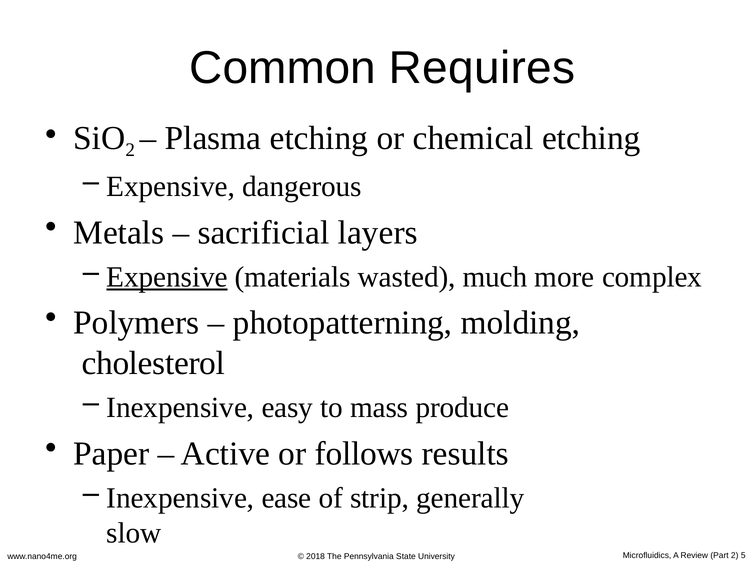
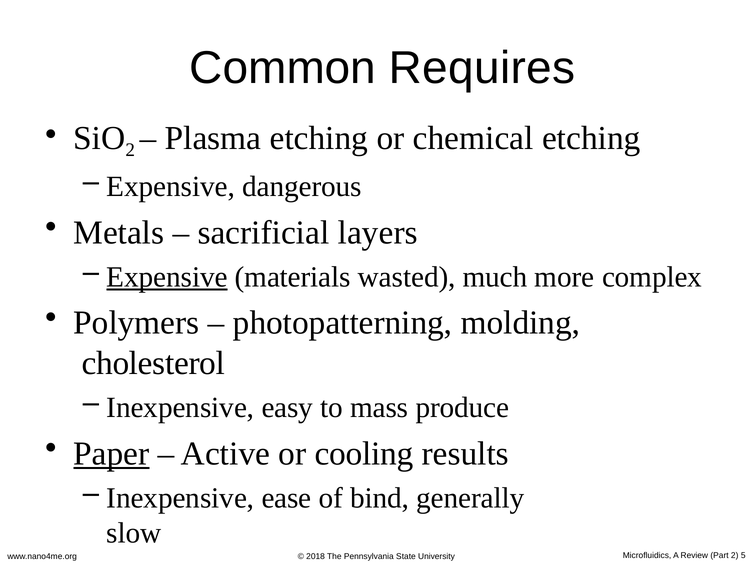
Paper underline: none -> present (111, 453)
follows: follows -> cooling (364, 453)
strip: strip -> bind (380, 498)
